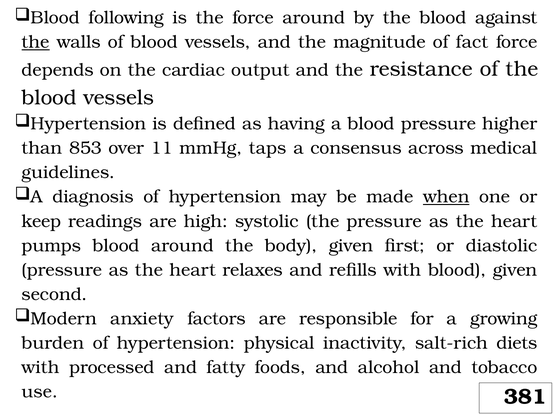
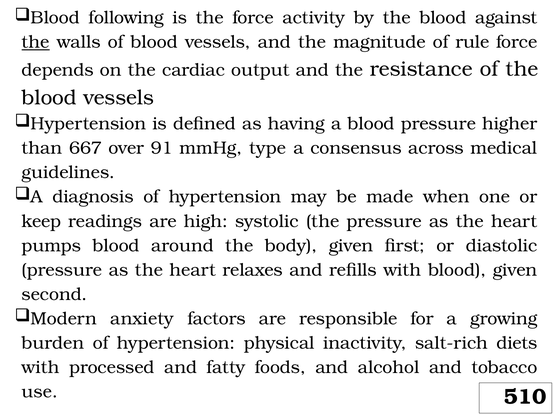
force around: around -> activity (314, 18)
fact: fact -> rule (472, 42)
853: 853 -> 667 (85, 148)
11: 11 -> 91 (162, 148)
taps: taps -> type (268, 148)
when underline: present -> none (446, 197)
381: 381 -> 510 (525, 396)
